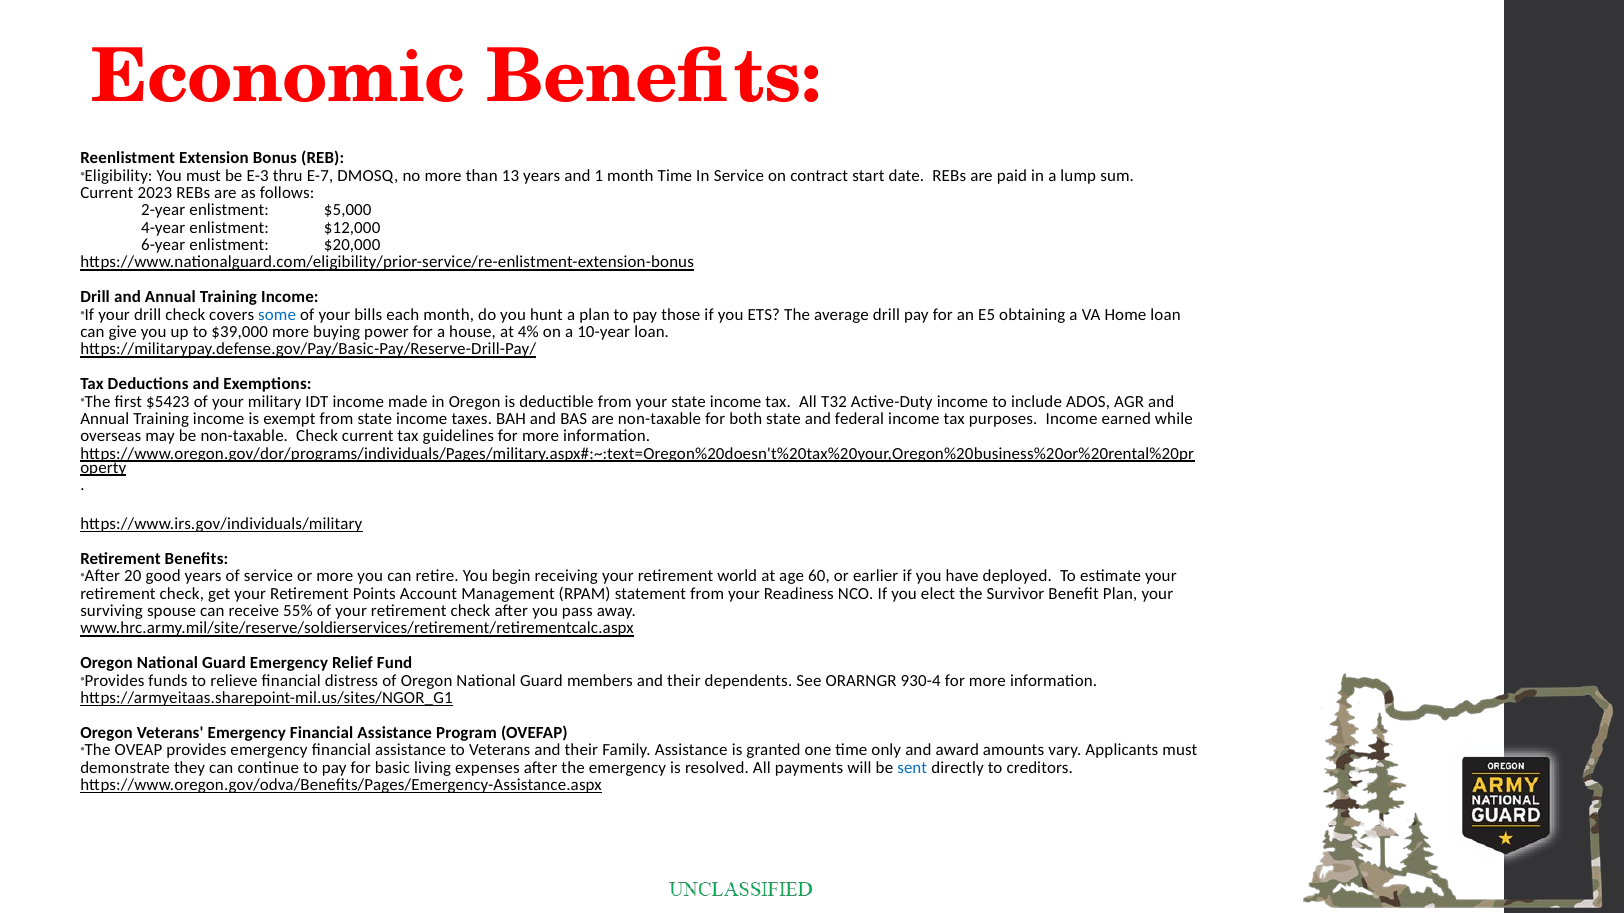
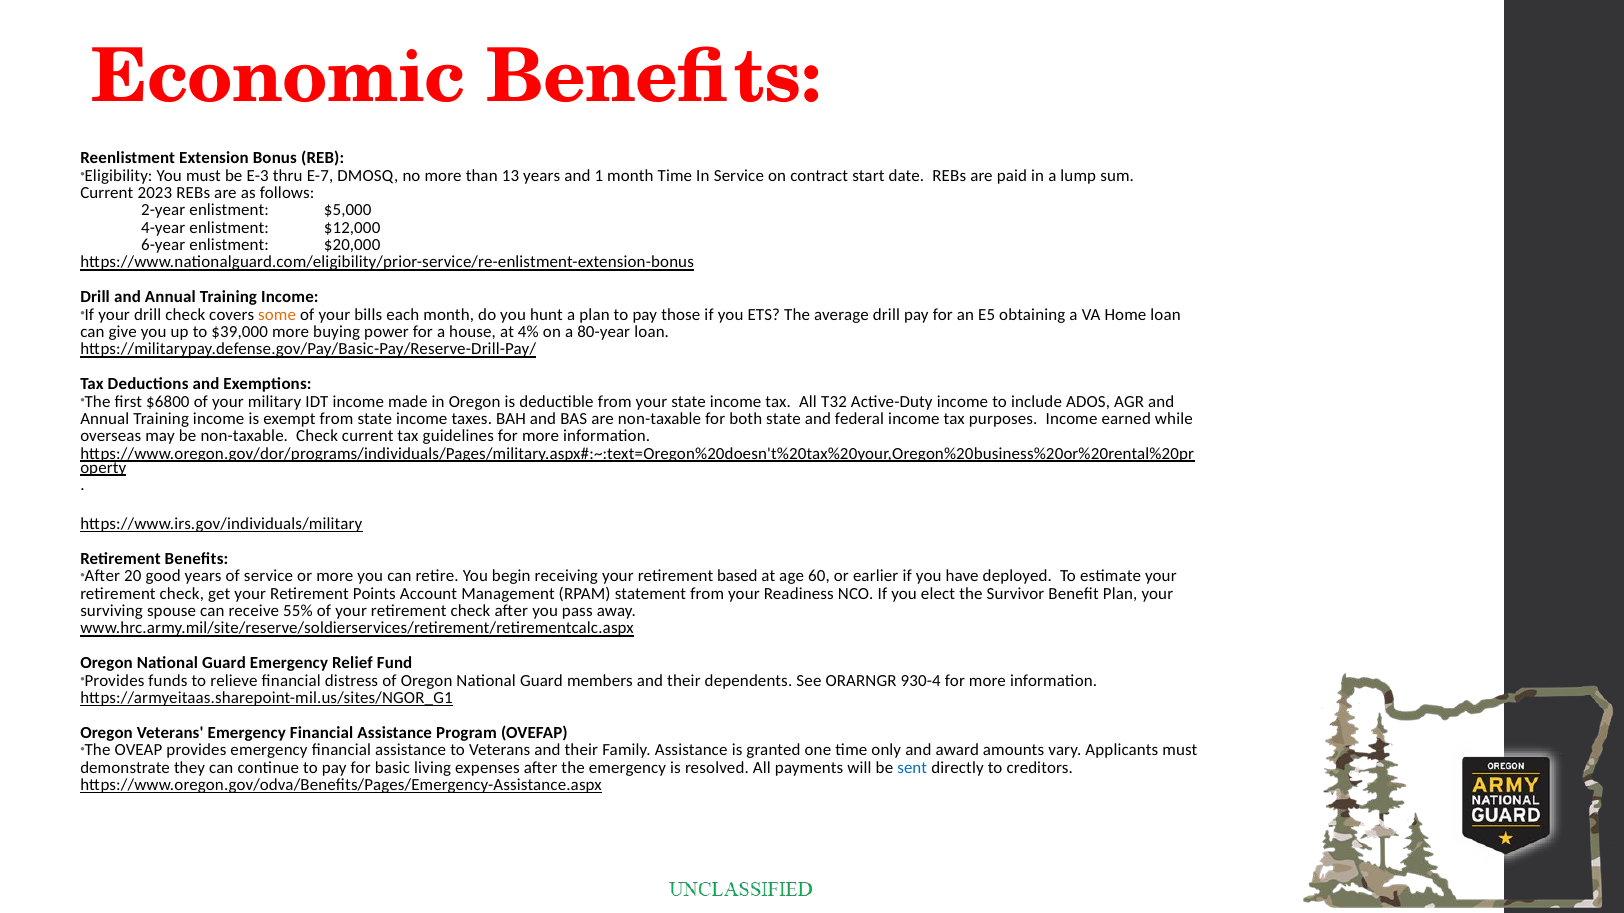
some colour: blue -> orange (277, 315)
10-year: 10-year -> 80-year (604, 332)
$5423: $5423 -> $6800 (168, 402)
world: world -> based (737, 577)
